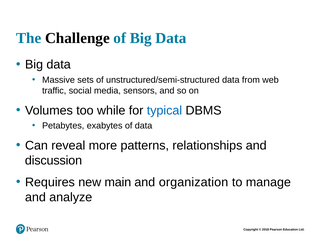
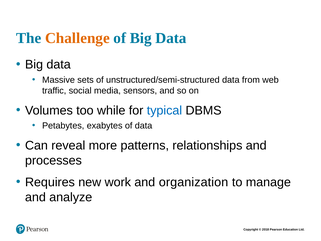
Challenge colour: black -> orange (77, 38)
discussion: discussion -> processes (53, 160)
main: main -> work (118, 182)
